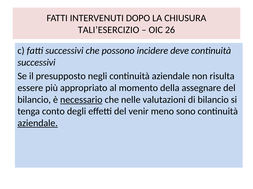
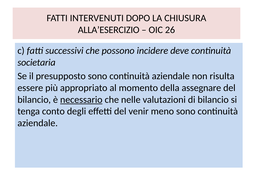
TALI’ESERCIZIO: TALI’ESERCIZIO -> ALLA’ESERCIZIO (109, 30)
successivi: successivi -> societaria (36, 63)
presupposto negli: negli -> sono (98, 76)
aziendale underline: present -> none (38, 124)
